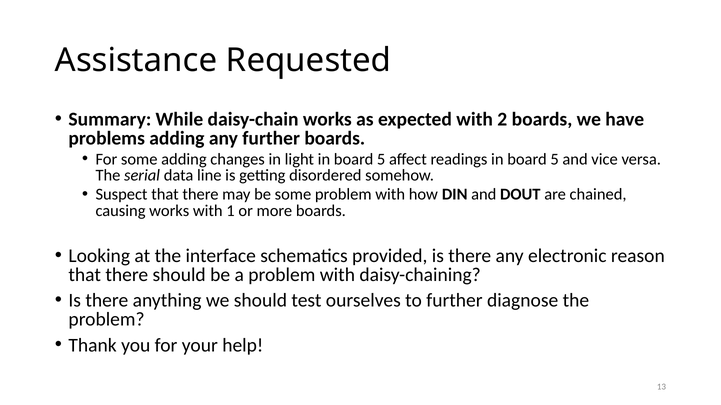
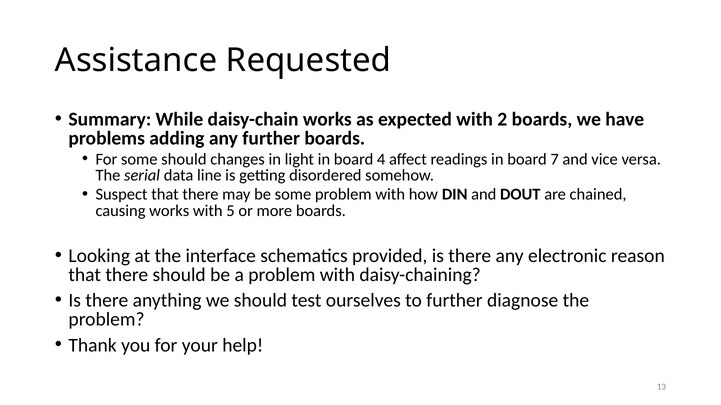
some adding: adding -> should (184, 159)
light in board 5: 5 -> 4 (381, 159)
readings in board 5: 5 -> 7 (555, 159)
1: 1 -> 5 (231, 211)
